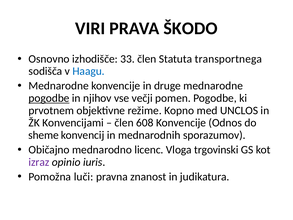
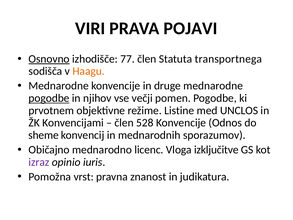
ŠKODO: ŠKODO -> POJAVI (190, 28)
Osnovno underline: none -> present (49, 59)
33: 33 -> 77 (128, 59)
Haagu colour: blue -> orange (89, 71)
Kopno: Kopno -> Listine (179, 110)
608: 608 -> 528 (145, 123)
trgovinski: trgovinski -> izključitve (216, 150)
luči: luči -> vrst (84, 176)
